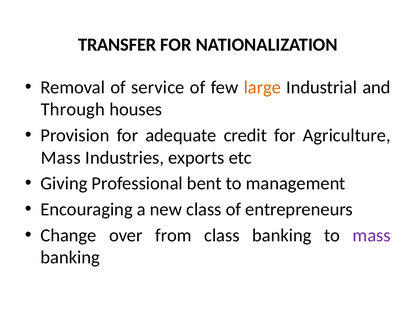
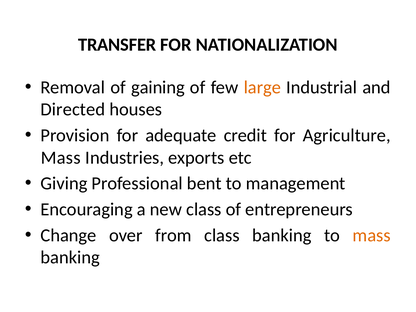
service: service -> gaining (158, 87)
Through: Through -> Directed (73, 109)
mass colour: purple -> orange (372, 235)
